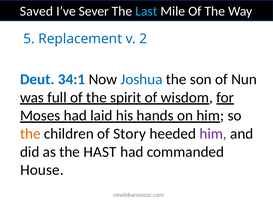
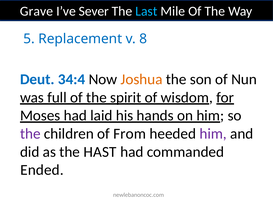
Saved: Saved -> Grave (37, 11)
2: 2 -> 8 (143, 39)
34:1: 34:1 -> 34:4 (72, 80)
Joshua colour: blue -> orange (142, 80)
the colour: orange -> purple (30, 134)
Story: Story -> From (130, 134)
House: House -> Ended (42, 171)
